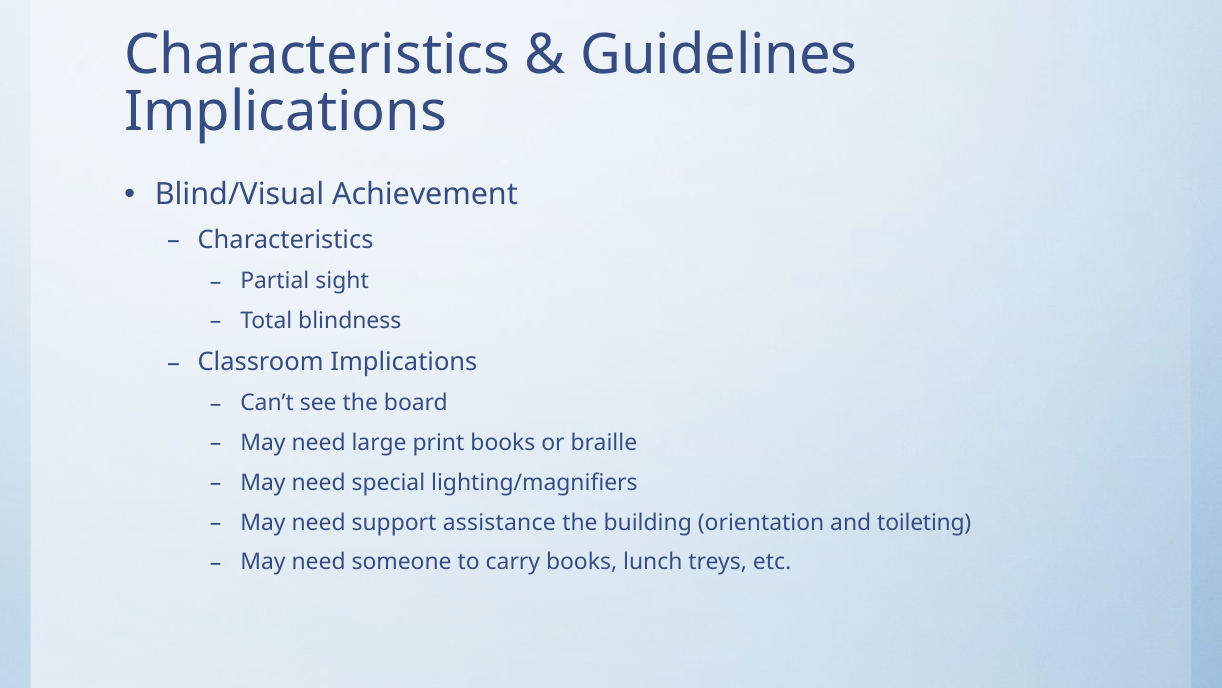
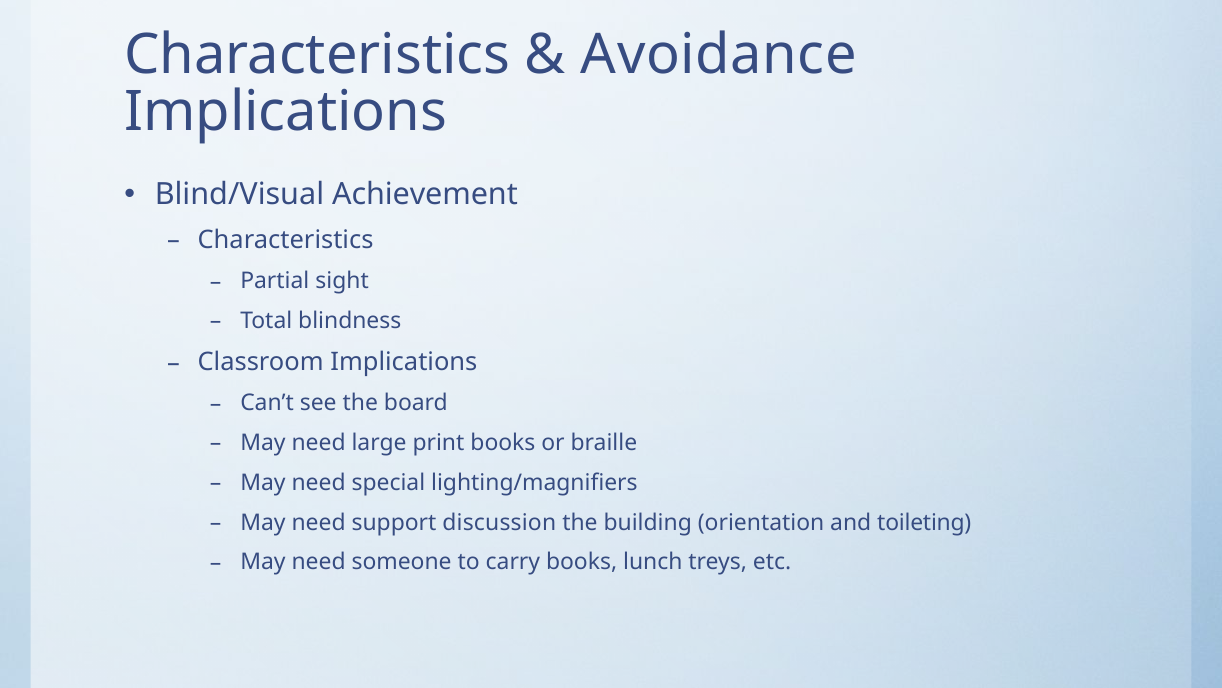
Guidelines: Guidelines -> Avoidance (719, 55)
assistance: assistance -> discussion (499, 522)
